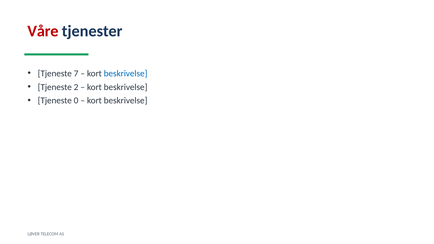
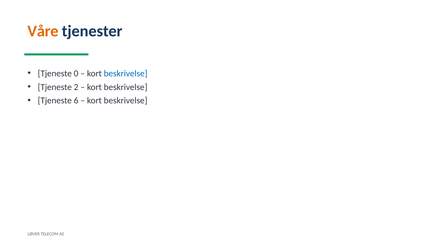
Våre colour: red -> orange (43, 31)
7: 7 -> 0 (76, 74)
0: 0 -> 6 (76, 101)
